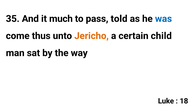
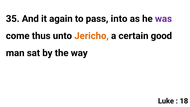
much: much -> again (61, 19)
told: told -> into (119, 19)
was colour: blue -> purple (163, 19)
child: child -> good (161, 36)
